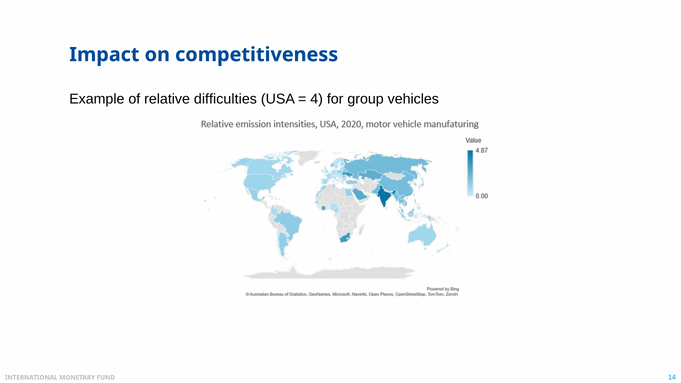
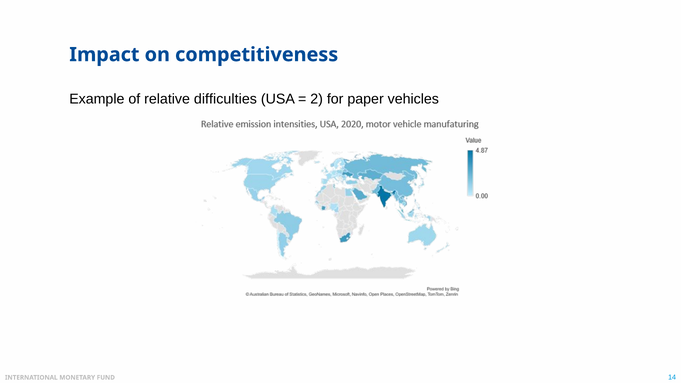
4: 4 -> 2 (317, 99)
group: group -> paper (366, 99)
